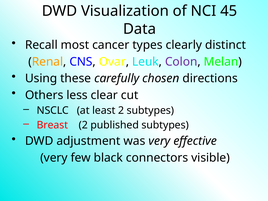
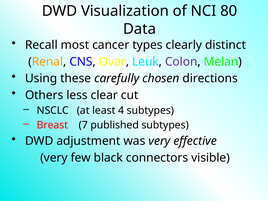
45: 45 -> 80 (229, 11)
least 2: 2 -> 4 (121, 110)
Breast 2: 2 -> 7 (83, 125)
